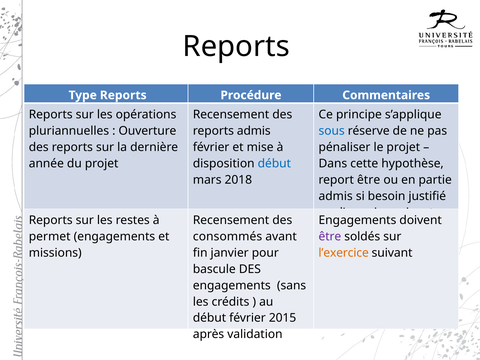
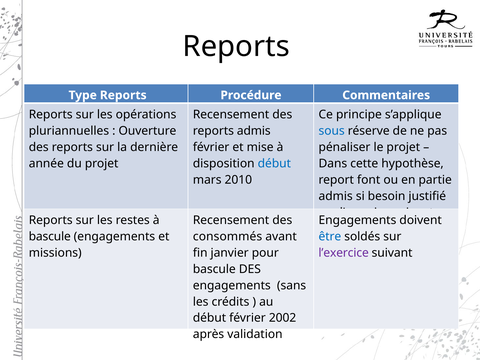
2018: 2018 -> 2010 (238, 180)
être: être -> font (369, 180)
permet: permet -> bascule (50, 236)
être colour: purple -> blue (330, 236)
l’exercice colour: orange -> purple (344, 253)
2015: 2015 -> 2002 (283, 318)
